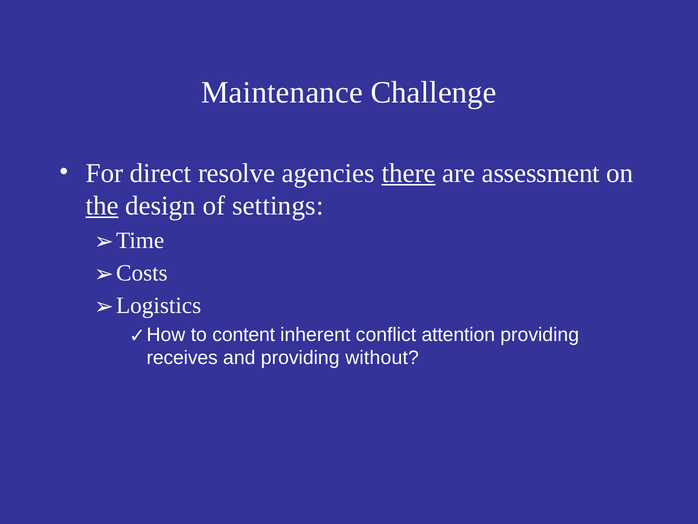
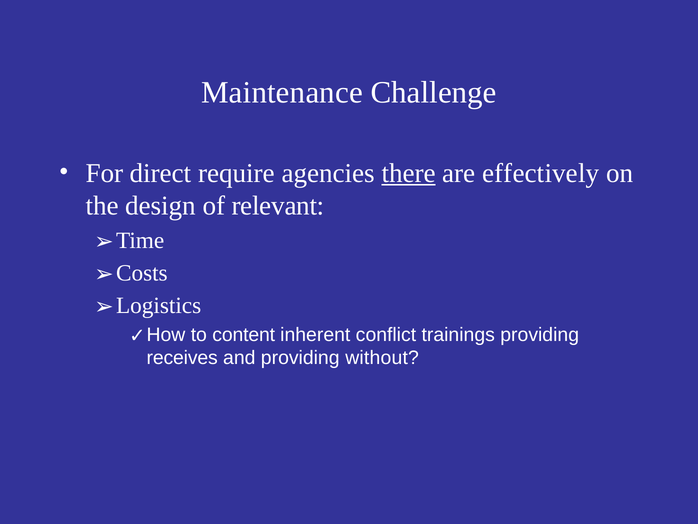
resolve: resolve -> require (237, 173)
assessment: assessment -> effectively (541, 173)
the underline: present -> none (102, 205)
settings: settings -> relevant (278, 205)
attention: attention -> trainings (458, 334)
